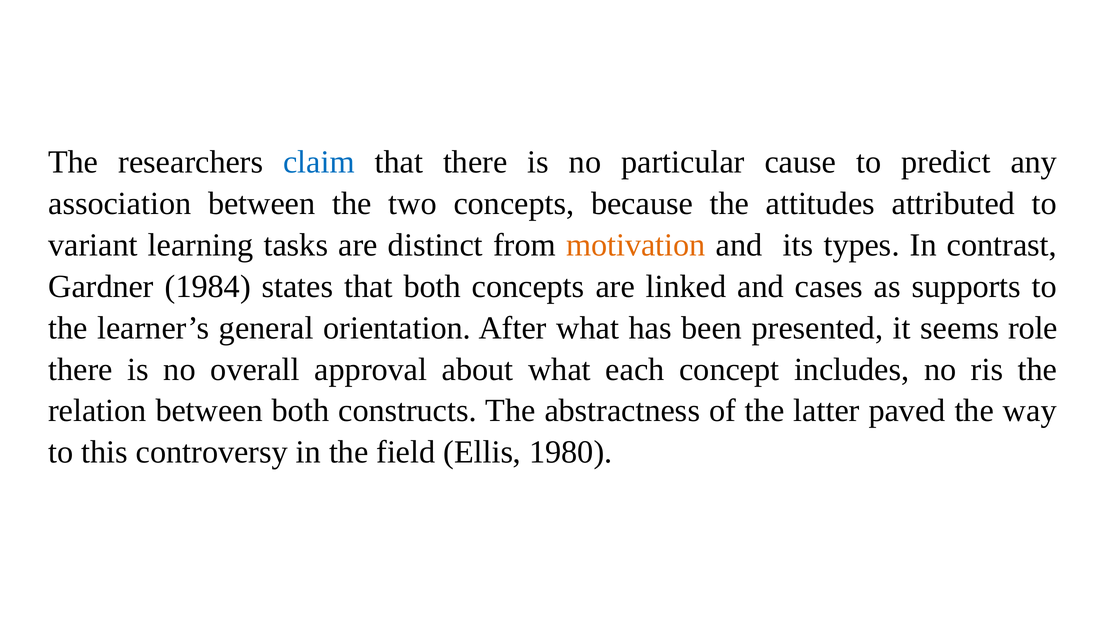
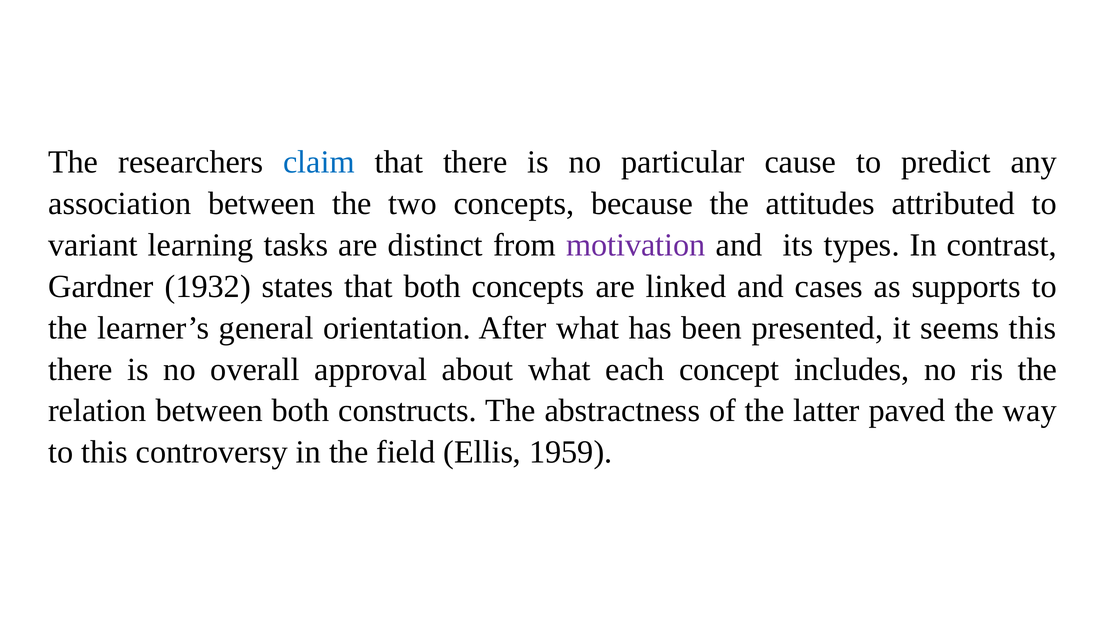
motivation colour: orange -> purple (636, 245)
1984: 1984 -> 1932 (208, 287)
seems role: role -> this (1033, 328)
1980: 1980 -> 1959 (571, 453)
